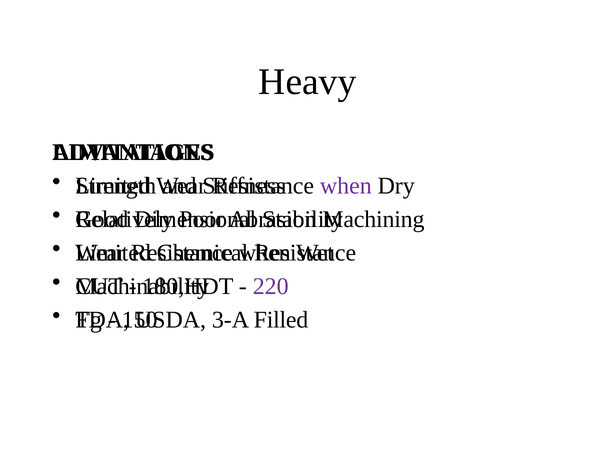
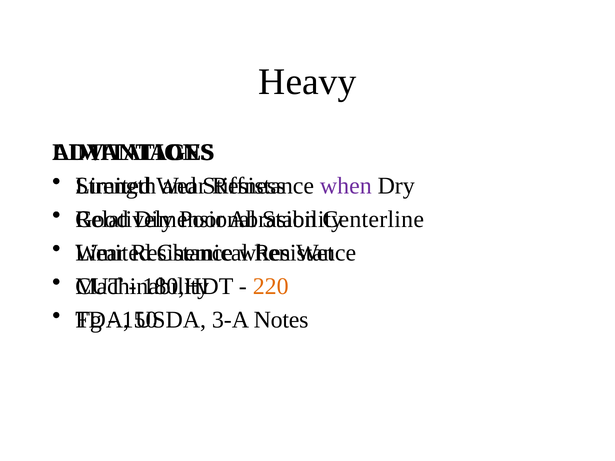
Machining: Machining -> Centerline (373, 219)
220 colour: purple -> orange (271, 286)
Filled: Filled -> Notes (281, 320)
